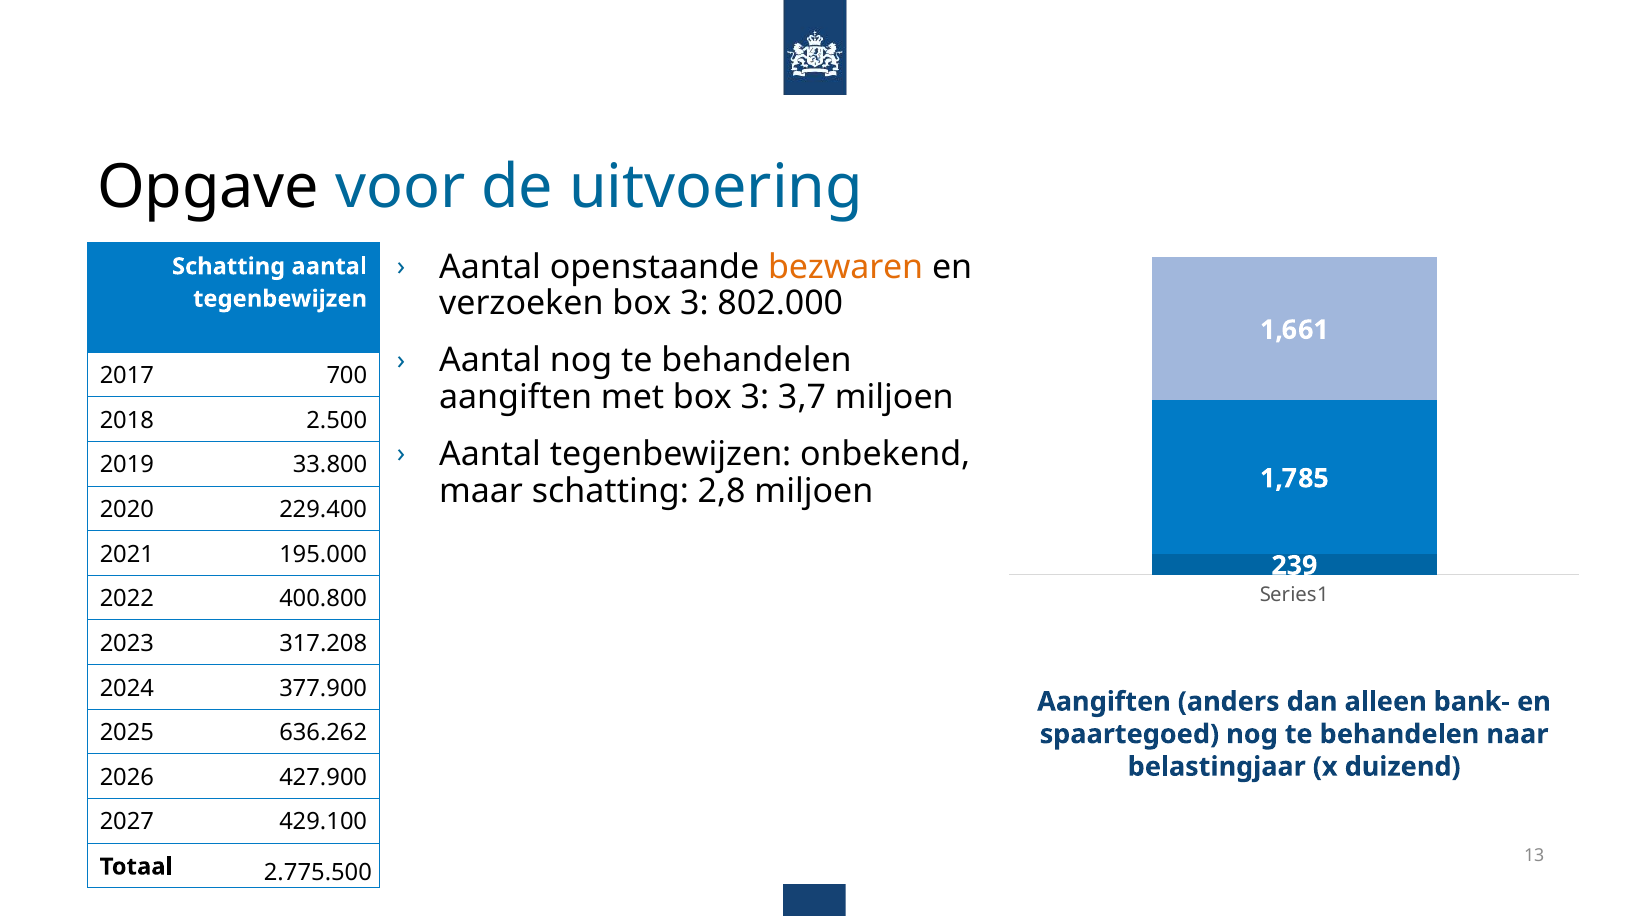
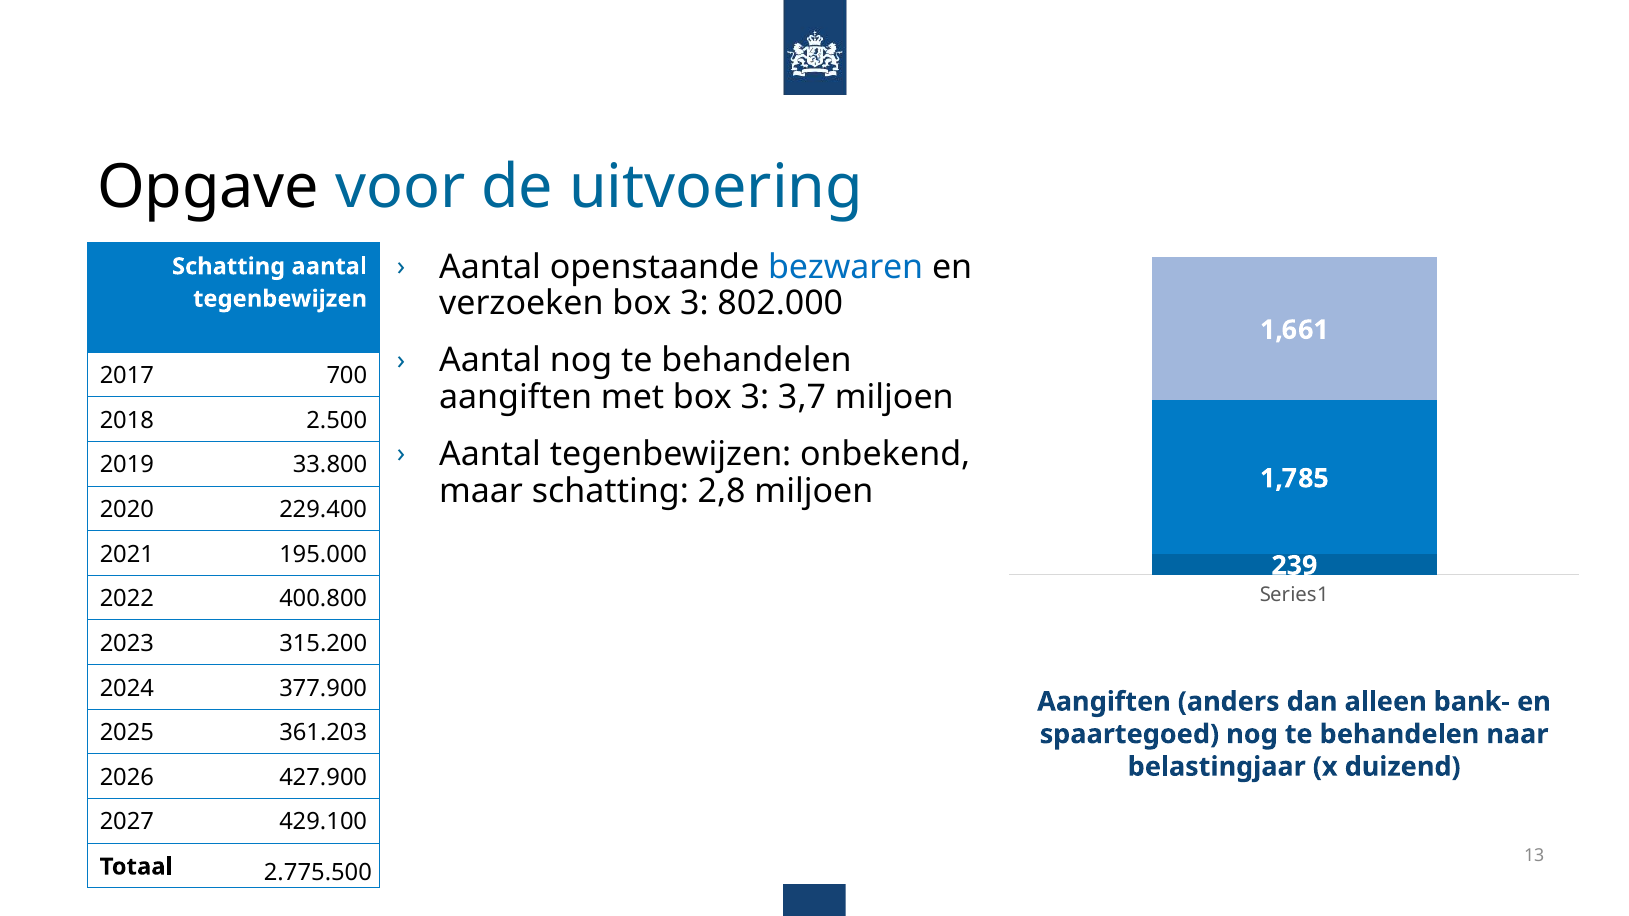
bezwaren colour: orange -> blue (846, 267)
317.208: 317.208 -> 315.200 (323, 644)
636.262: 636.262 -> 361.203 (323, 733)
